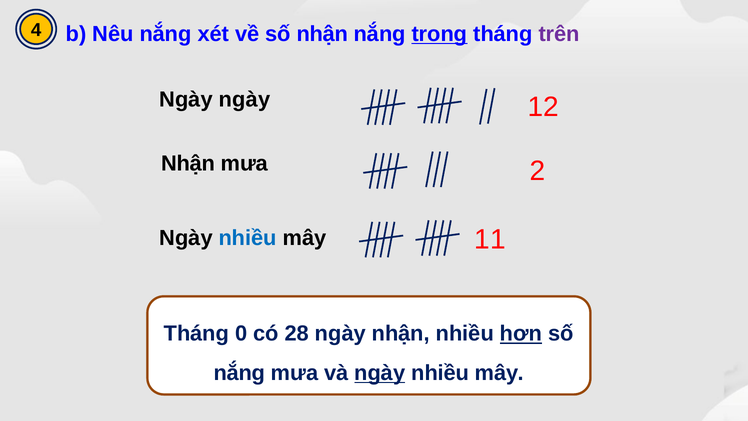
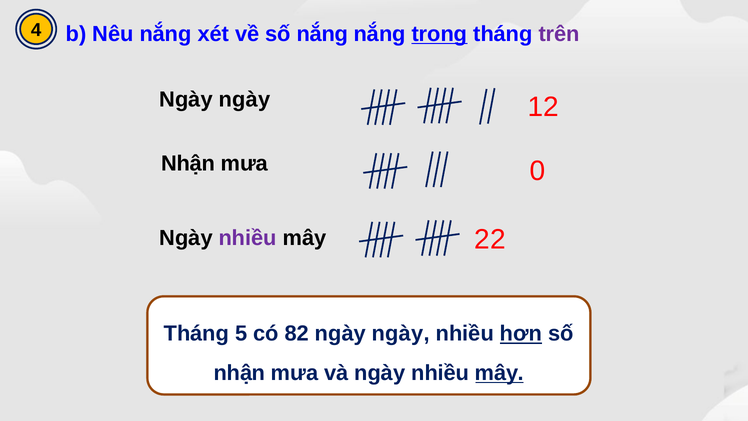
số nhận: nhận -> nắng (322, 34)
2: 2 -> 0 (538, 171)
nhiều colour: blue -> purple (248, 238)
11: 11 -> 22 (490, 240)
0: 0 -> 5 (241, 334)
28: 28 -> 82 (297, 334)
nhận: nhận -> ngày (401, 334)
nắng: nắng -> nhận (240, 373)
ngày underline: present -> none (380, 373)
mây underline: none -> present (499, 373)
